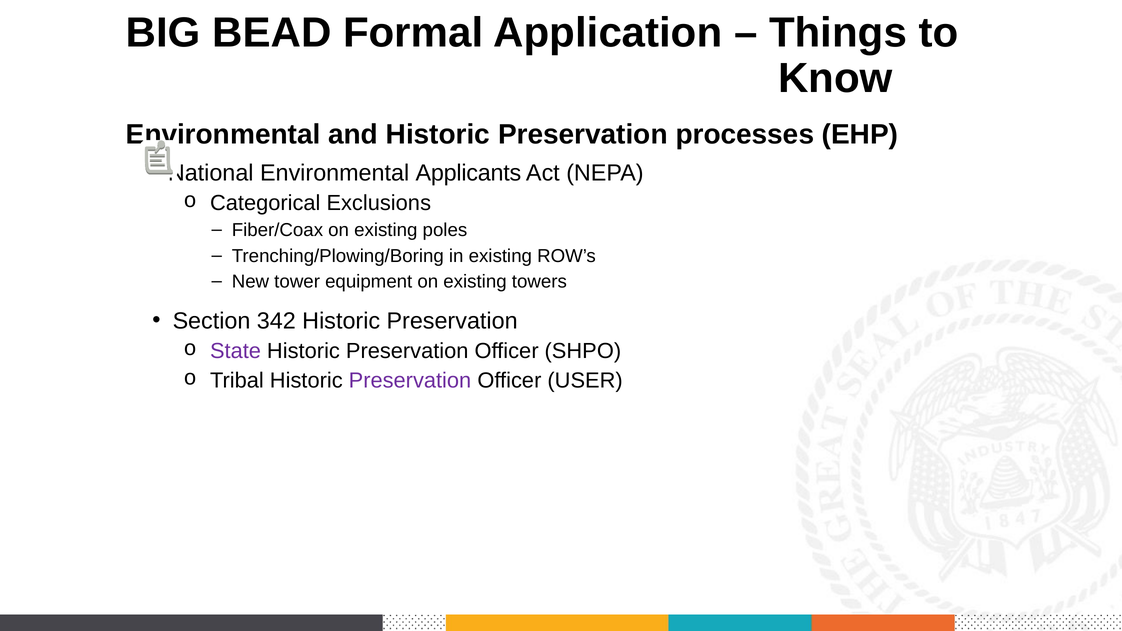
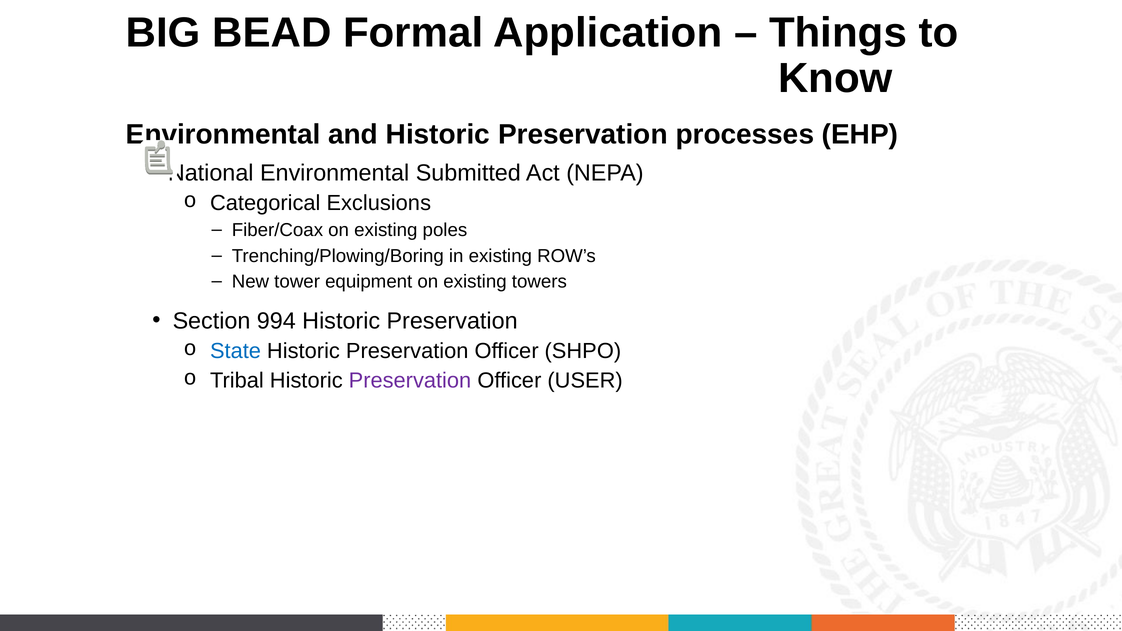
Applicants: Applicants -> Submitted (468, 173)
342: 342 -> 994 (276, 321)
State colour: purple -> blue (236, 351)
